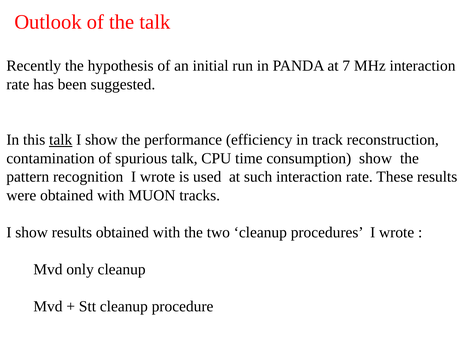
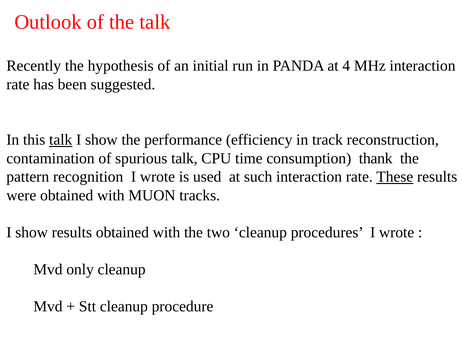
7: 7 -> 4 (346, 66)
consumption show: show -> thank (376, 159)
These underline: none -> present (395, 177)
